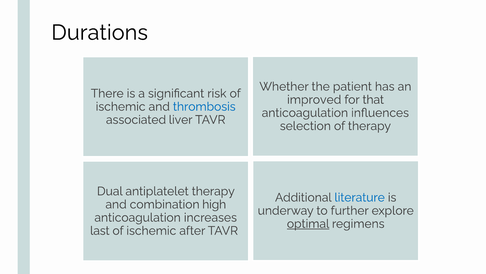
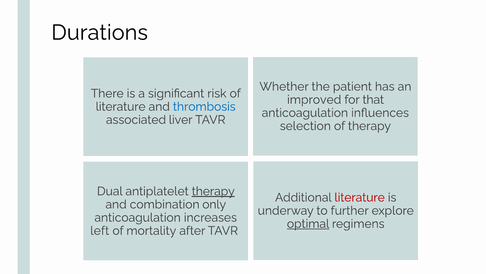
ischemic: ischemic -> literature (121, 106)
therapy underline: none -> present (213, 191)
literature colour: blue -> red (360, 197)
high: high -> only (214, 204)
last: last -> left (100, 230)
ischemic: ischemic -> mortality (151, 230)
